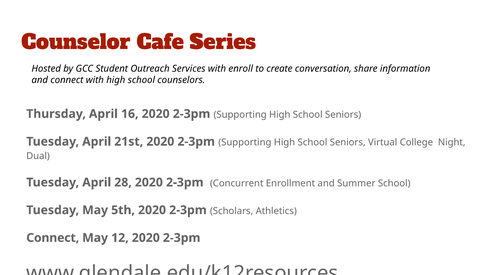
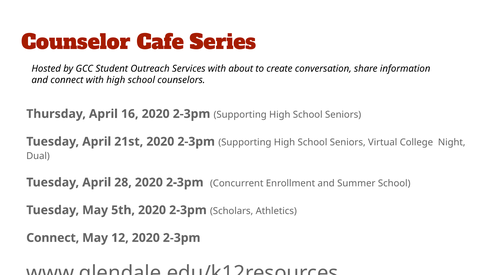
enroll: enroll -> about (241, 69)
